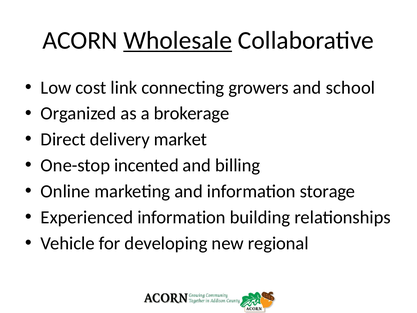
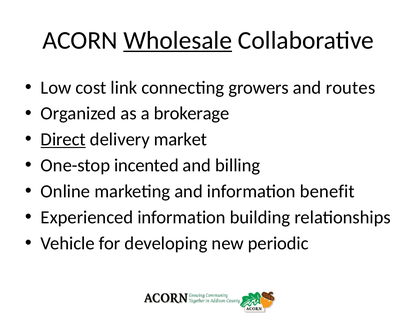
school: school -> routes (350, 87)
Direct underline: none -> present (63, 139)
storage: storage -> benefit (327, 191)
regional: regional -> periodic (278, 243)
